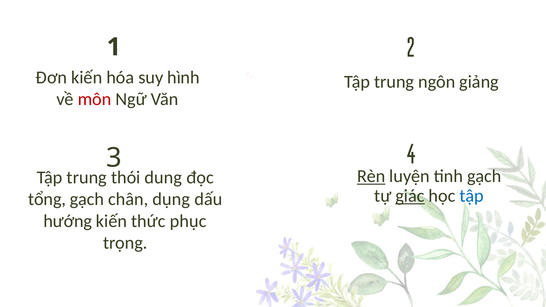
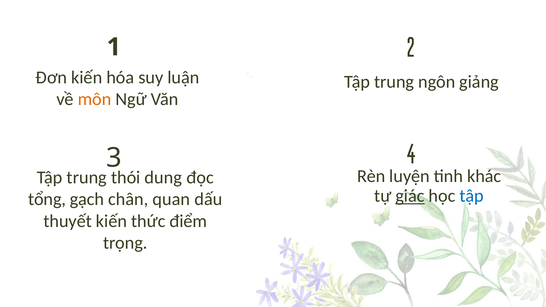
hình: hình -> luận (183, 77)
môn colour: red -> orange (95, 99)
Rèn underline: present -> none (371, 176)
tinh gạch: gạch -> khác (484, 176)
dụng: dụng -> quan (171, 199)
hướng: hướng -> thuyết (68, 221)
phục: phục -> điểm (188, 221)
